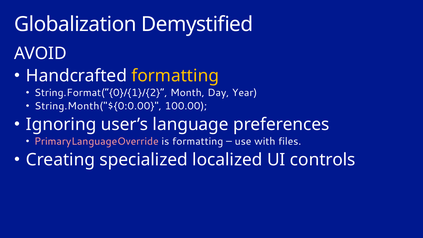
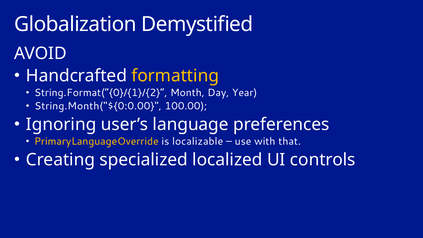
PrimaryLanguageOverride colour: pink -> yellow (96, 141)
is formatting: formatting -> localizable (198, 141)
files: files -> that (290, 141)
